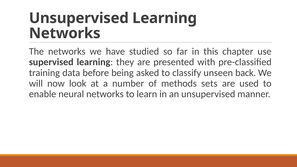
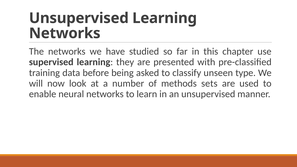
back: back -> type (246, 73)
